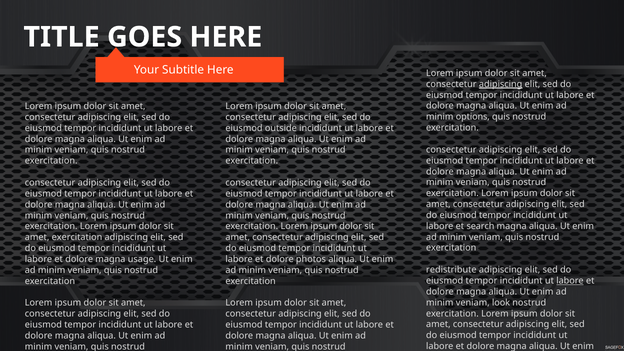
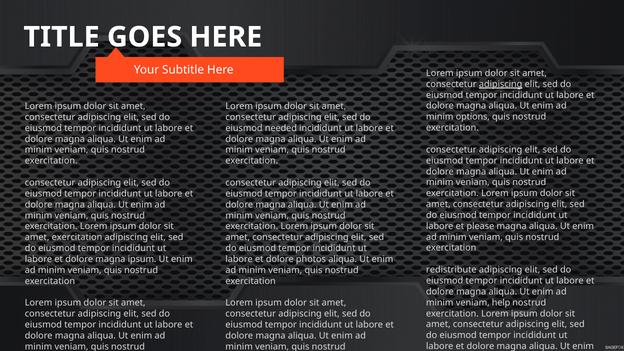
outside: outside -> needed (281, 128)
search: search -> please (480, 226)
magna usage: usage -> ipsum (142, 259)
labore underline: present -> none (570, 281)
look: look -> help (501, 303)
